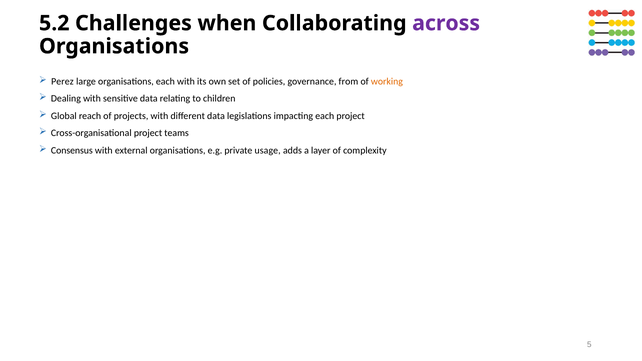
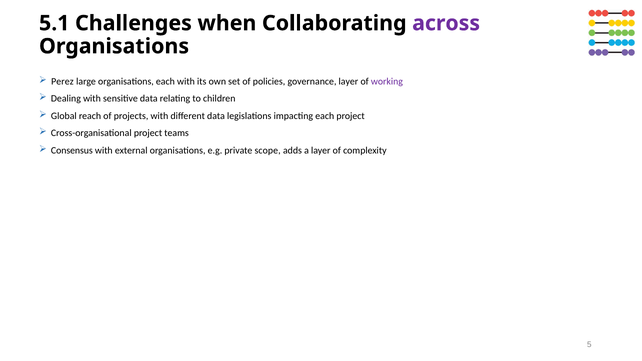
5.2: 5.2 -> 5.1 (54, 23)
governance from: from -> layer (348, 81)
working colour: orange -> purple (387, 81)
usage: usage -> scope (268, 151)
